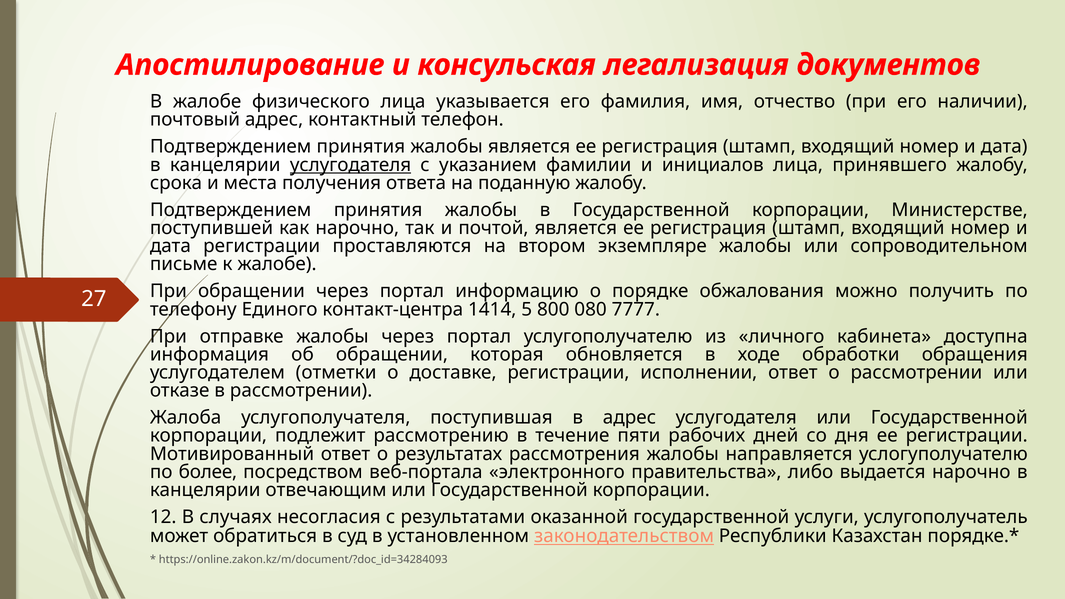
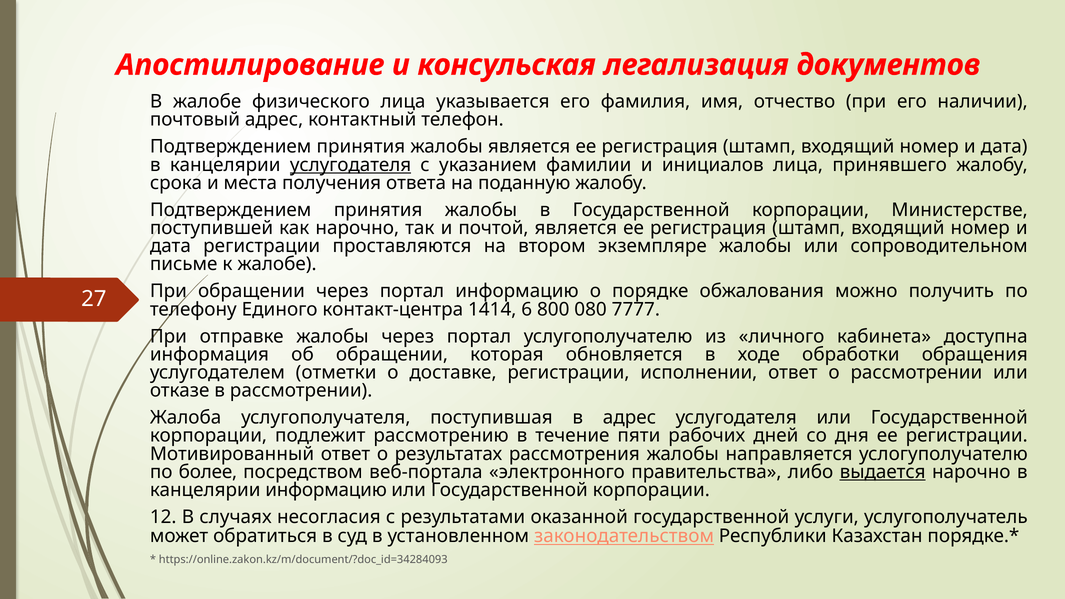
5: 5 -> 6 (527, 309)
выдается underline: none -> present (883, 472)
канцелярии отвечающим: отвечающим -> информацию (326, 490)
